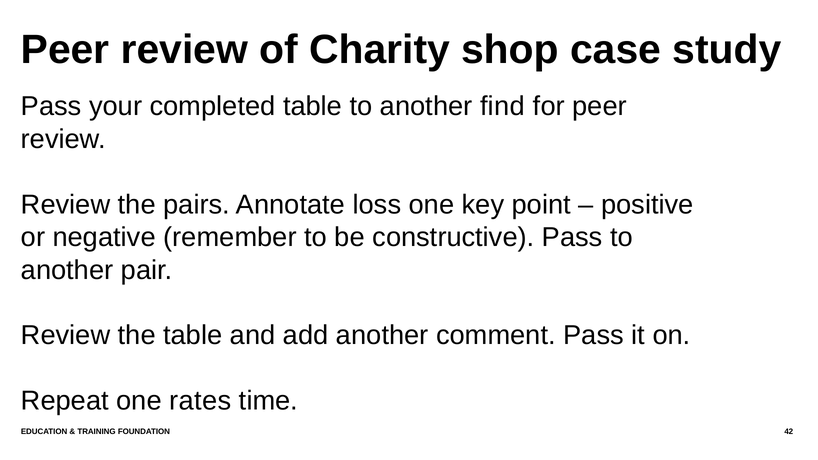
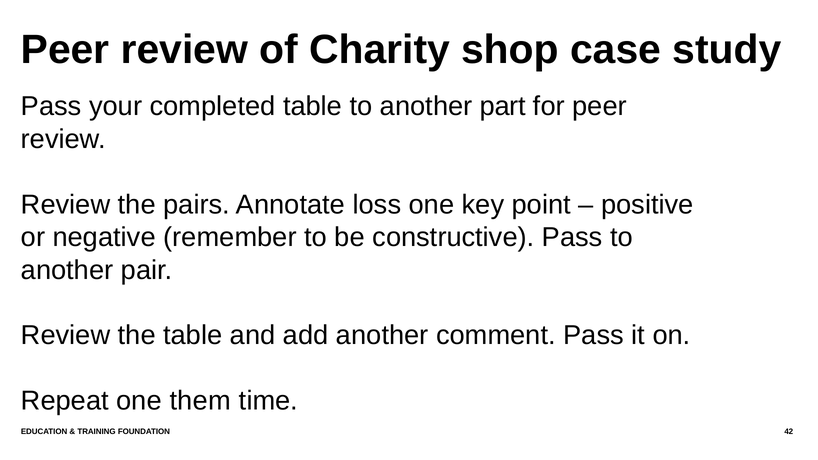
find: find -> part (503, 107)
rates: rates -> them (200, 401)
